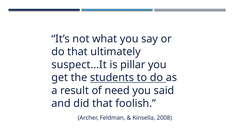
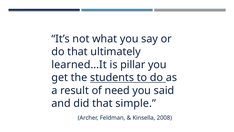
suspect…It: suspect…It -> learned…It (79, 64)
foolish: foolish -> simple (136, 103)
